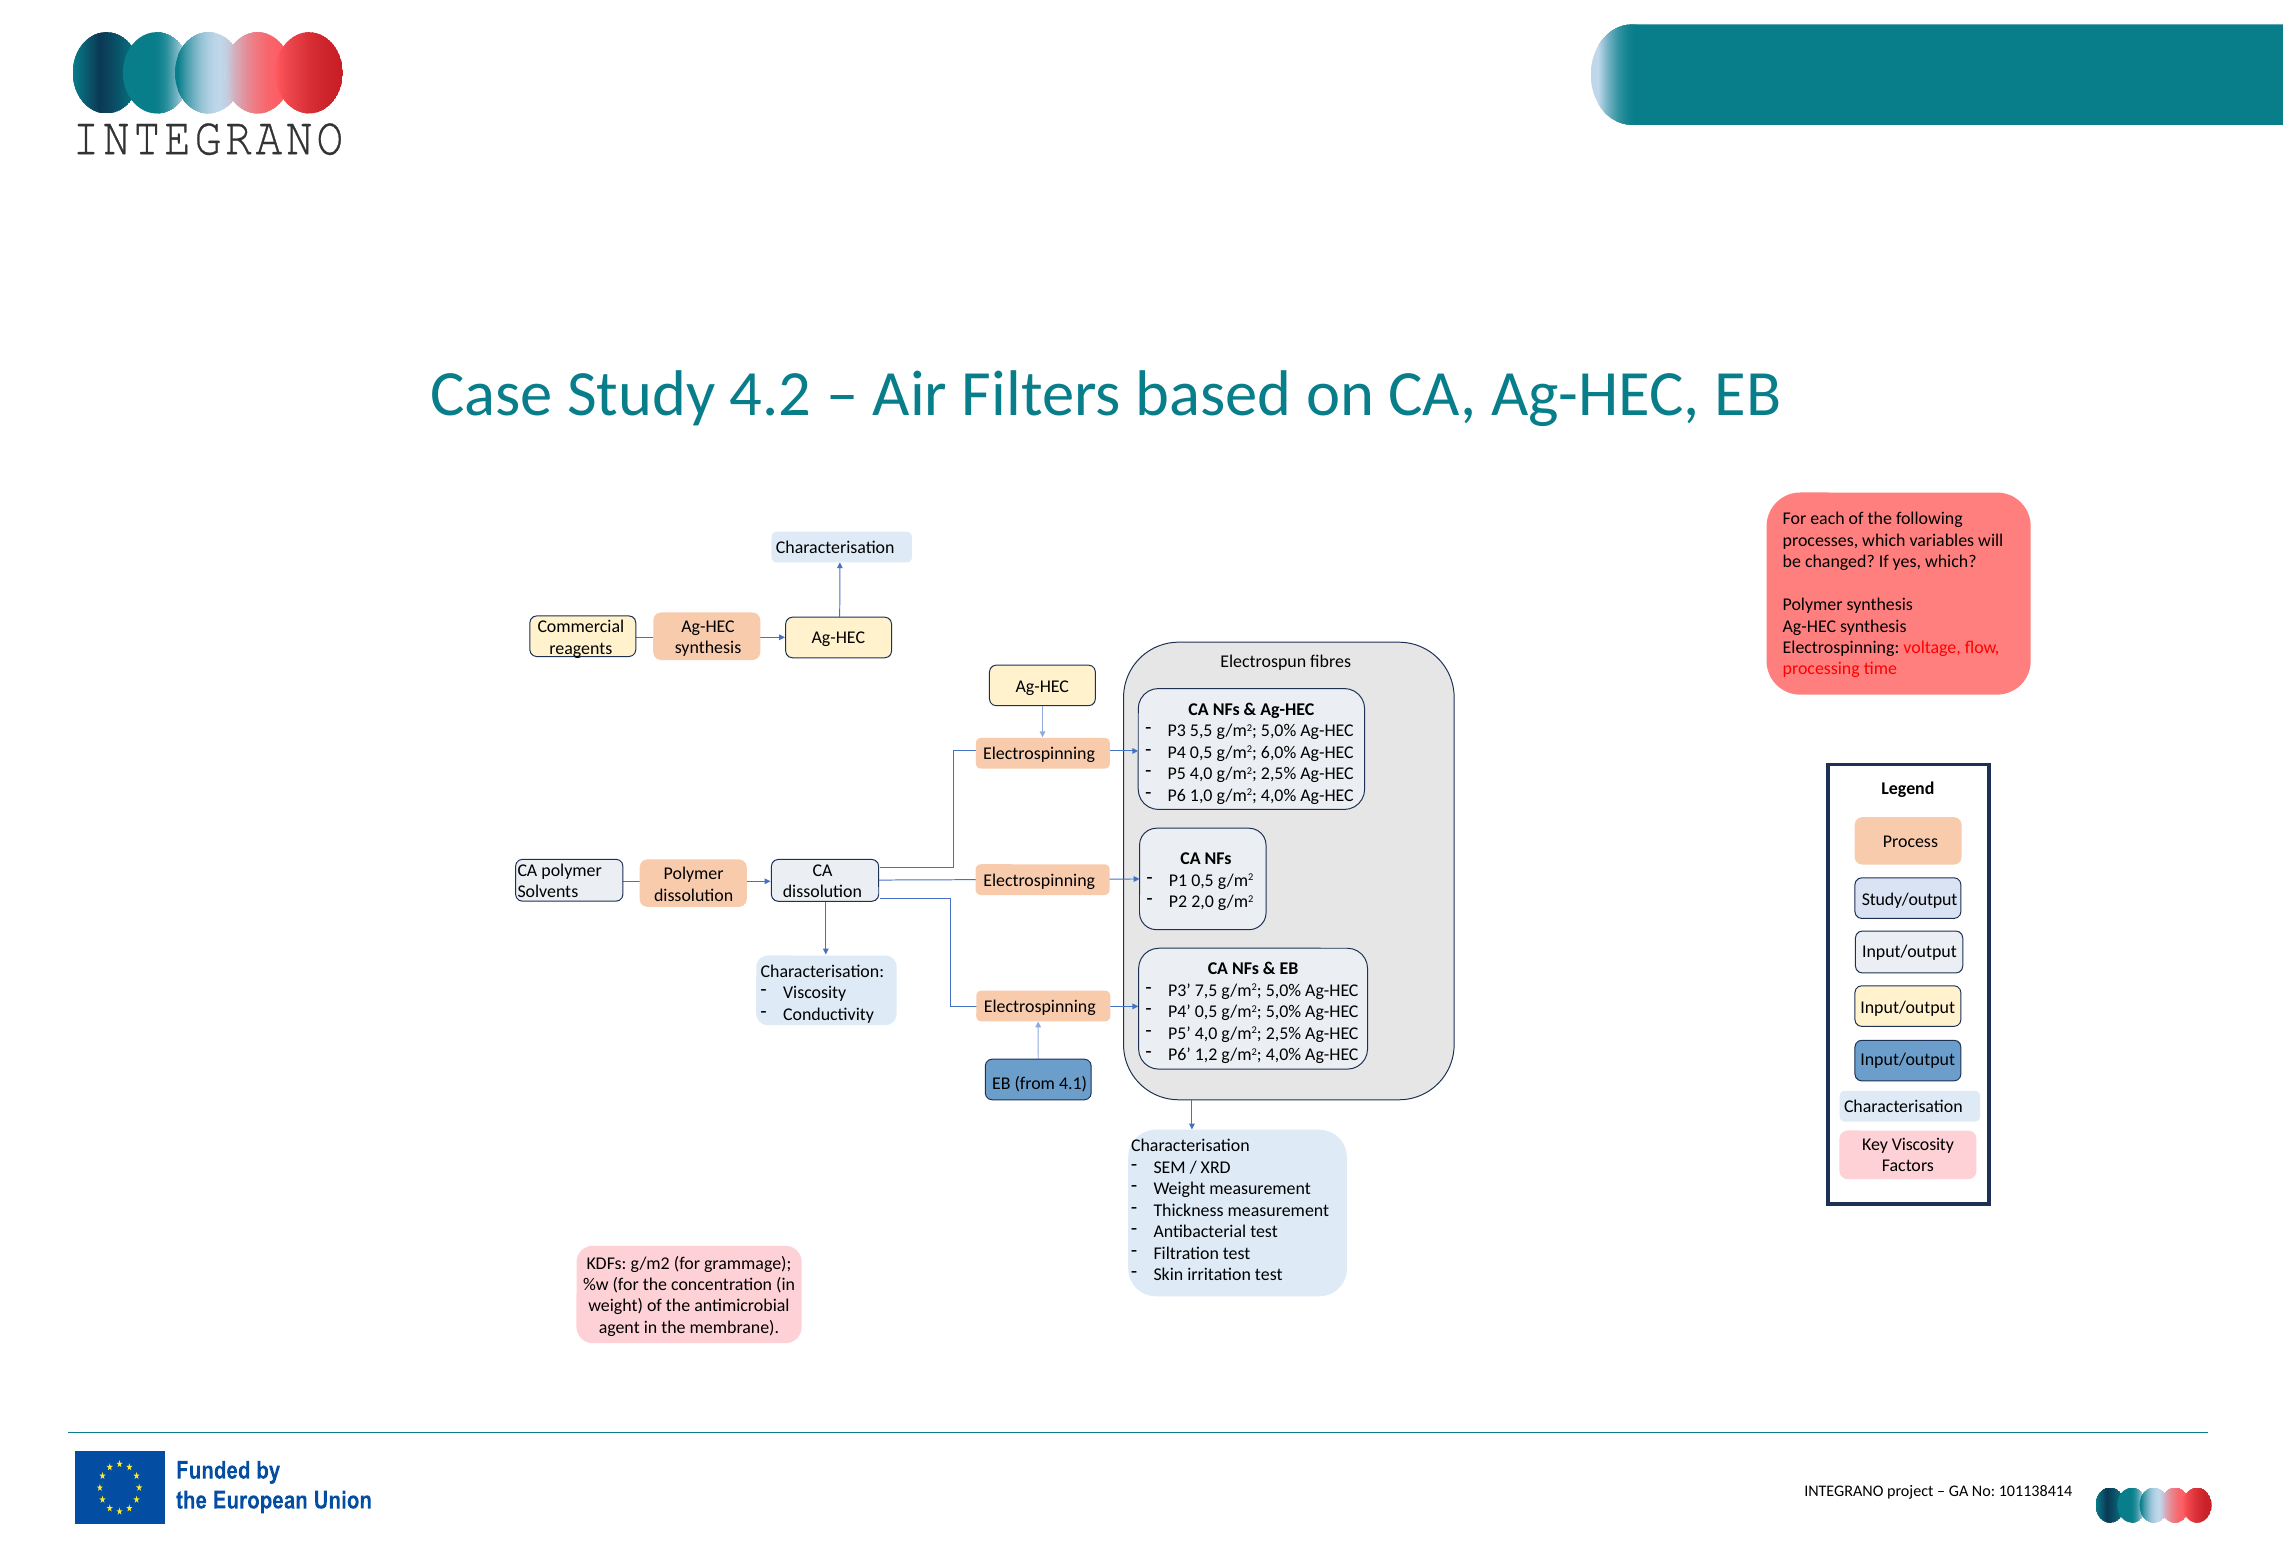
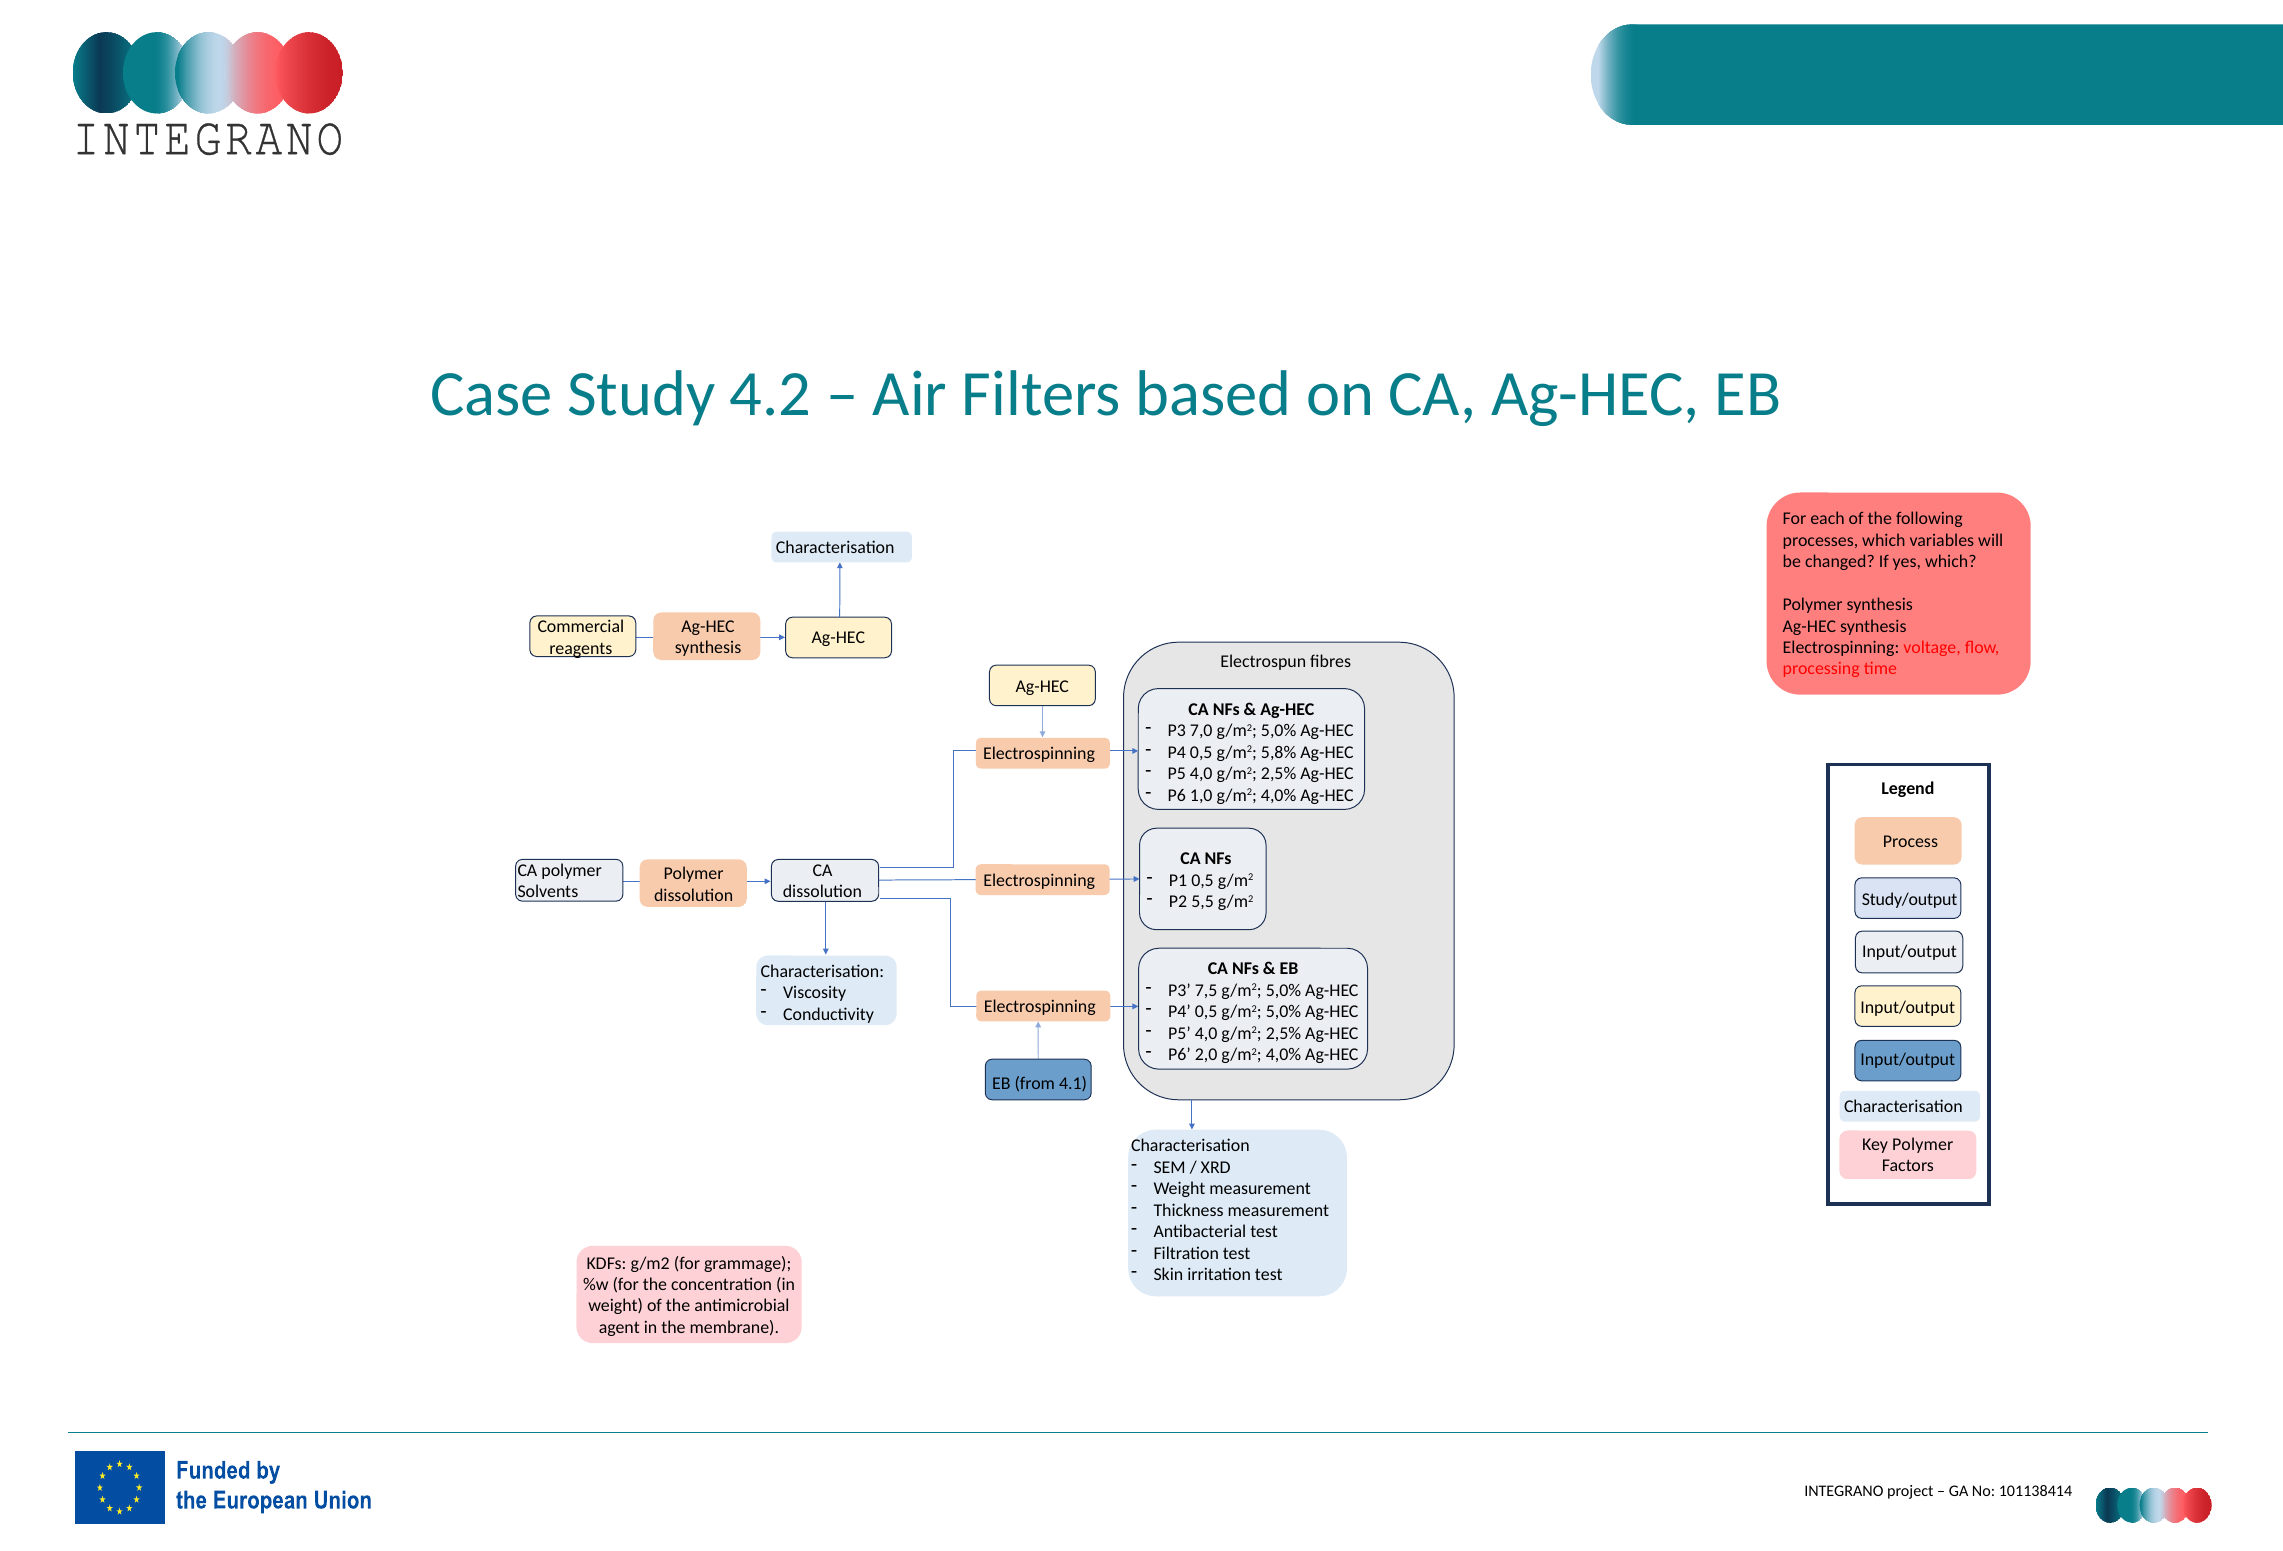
5,5: 5,5 -> 7,0 (1201, 730)
6,0%: 6,0% -> 5,8% (1279, 752)
2,0: 2,0 -> 5,5 (1203, 902)
1,2: 1,2 -> 2,0 (1206, 1054)
Key Viscosity: Viscosity -> Polymer (1923, 1144)
